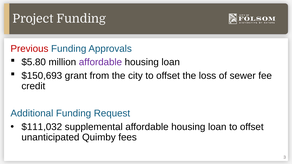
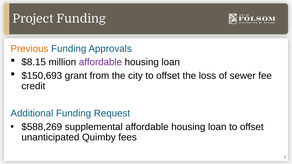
Previous colour: red -> orange (29, 49)
$5.80: $5.80 -> $8.15 (34, 62)
$111,032: $111,032 -> $588,269 (42, 127)
